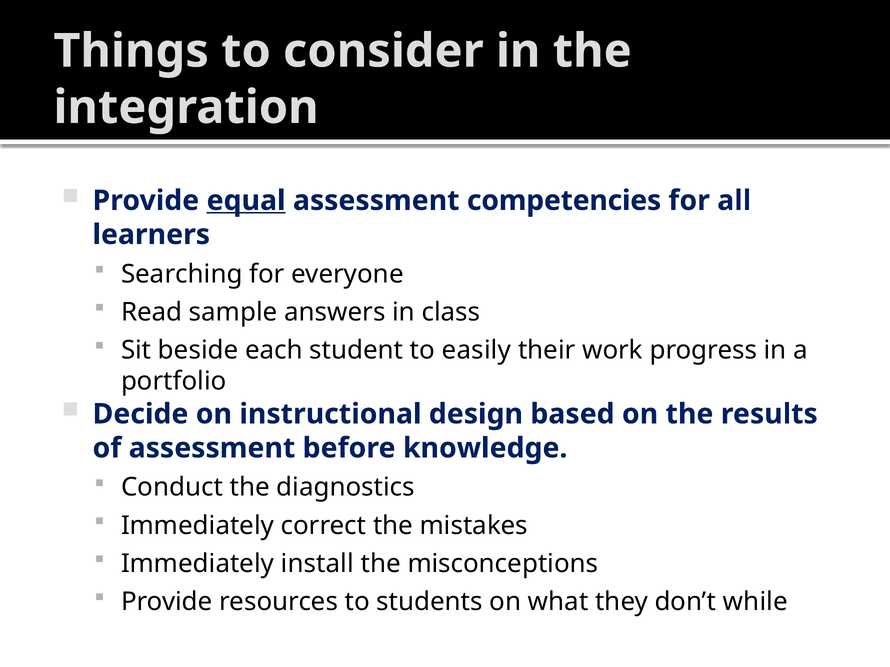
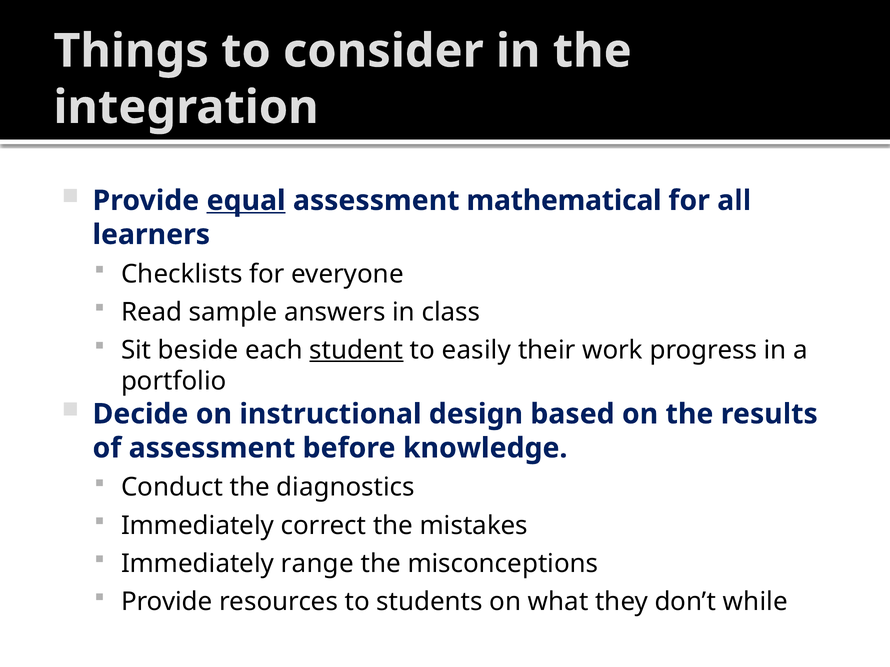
competencies: competencies -> mathematical (564, 201)
Searching: Searching -> Checklists (182, 274)
student underline: none -> present (356, 350)
install: install -> range (317, 564)
